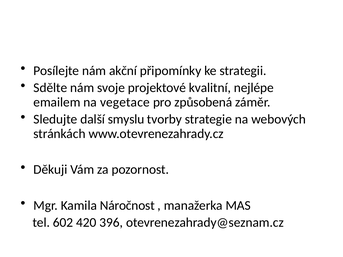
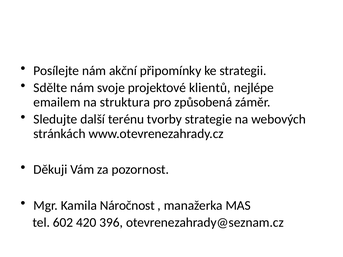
kvalitní: kvalitní -> klientů (210, 88)
vegetace: vegetace -> struktura (125, 102)
smyslu: smyslu -> terénu (126, 119)
